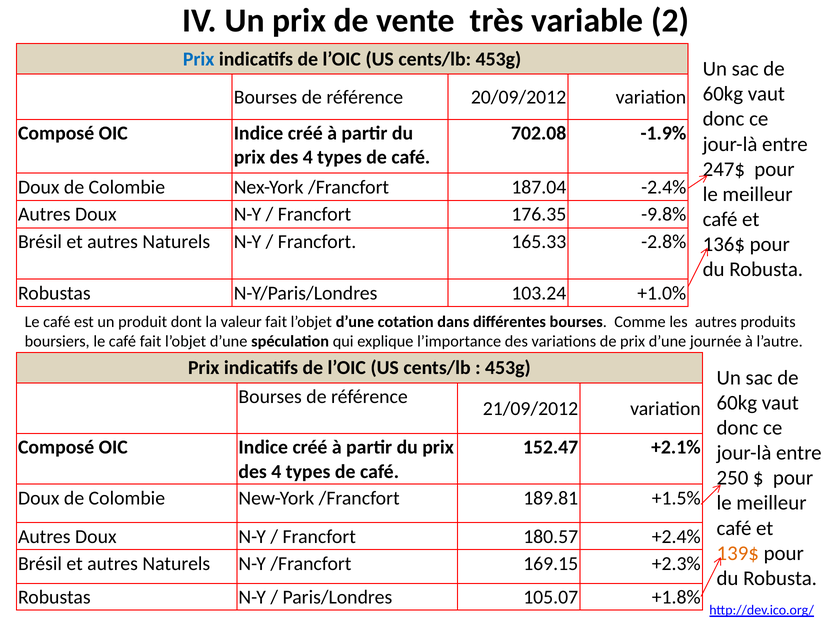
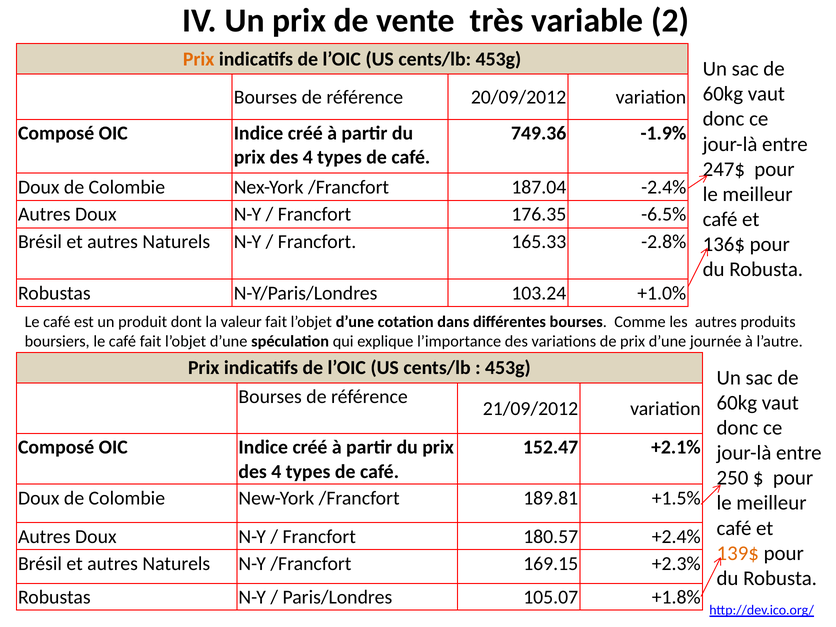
Prix colour: blue -> orange (199, 59)
702.08: 702.08 -> 749.36 (539, 133)
-9.8%: -9.8% -> -6.5% (664, 214)
